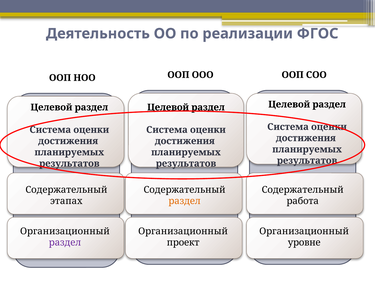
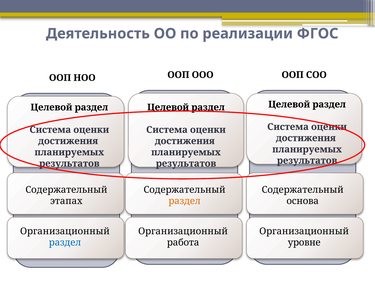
работа: работа -> основа (303, 201)
раздел colour: purple -> blue (65, 243)
проект: проект -> работа (183, 243)
